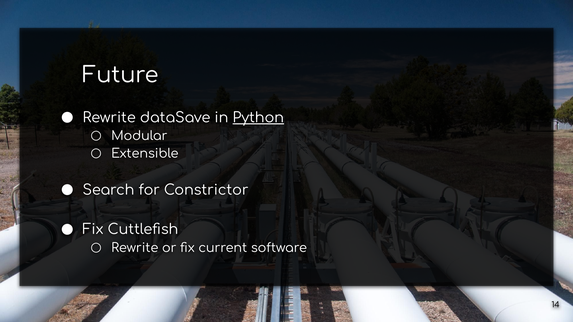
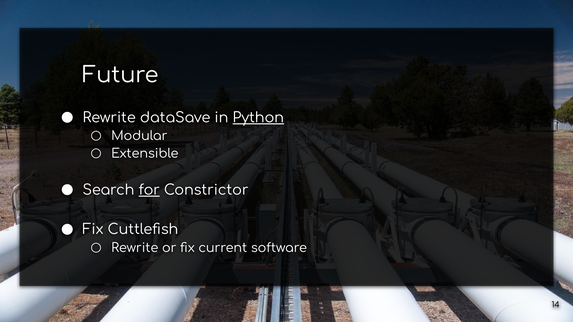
for underline: none -> present (149, 190)
